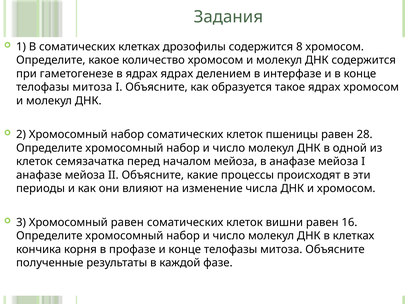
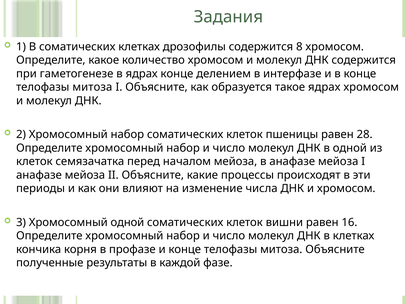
ядрах ядрах: ядрах -> конце (177, 74)
Хромосомный равен: равен -> одной (127, 222)
